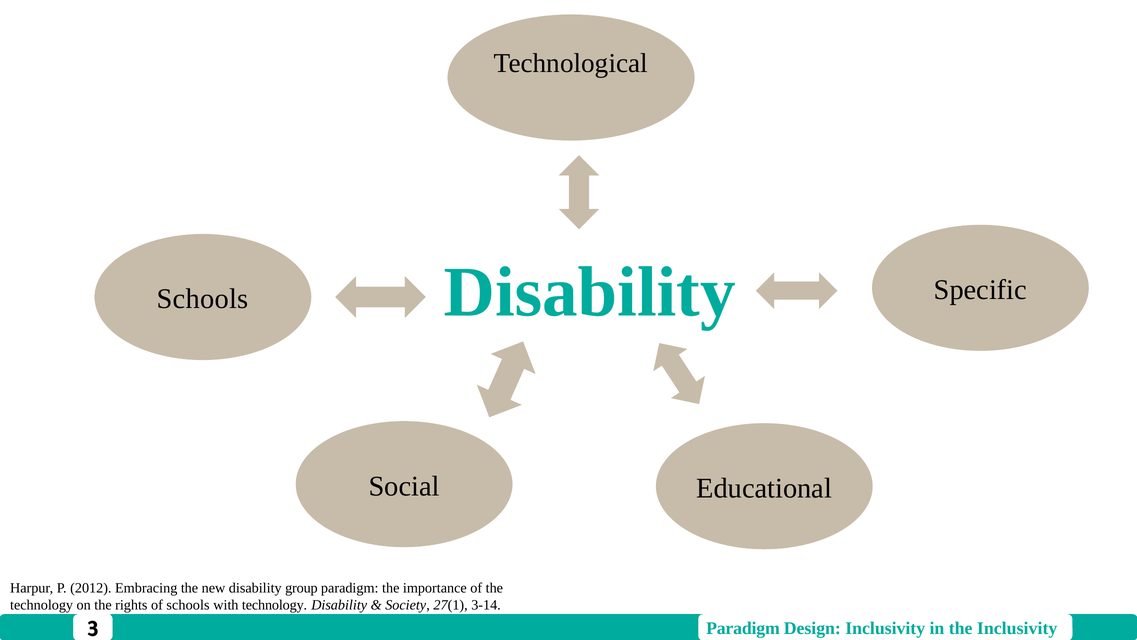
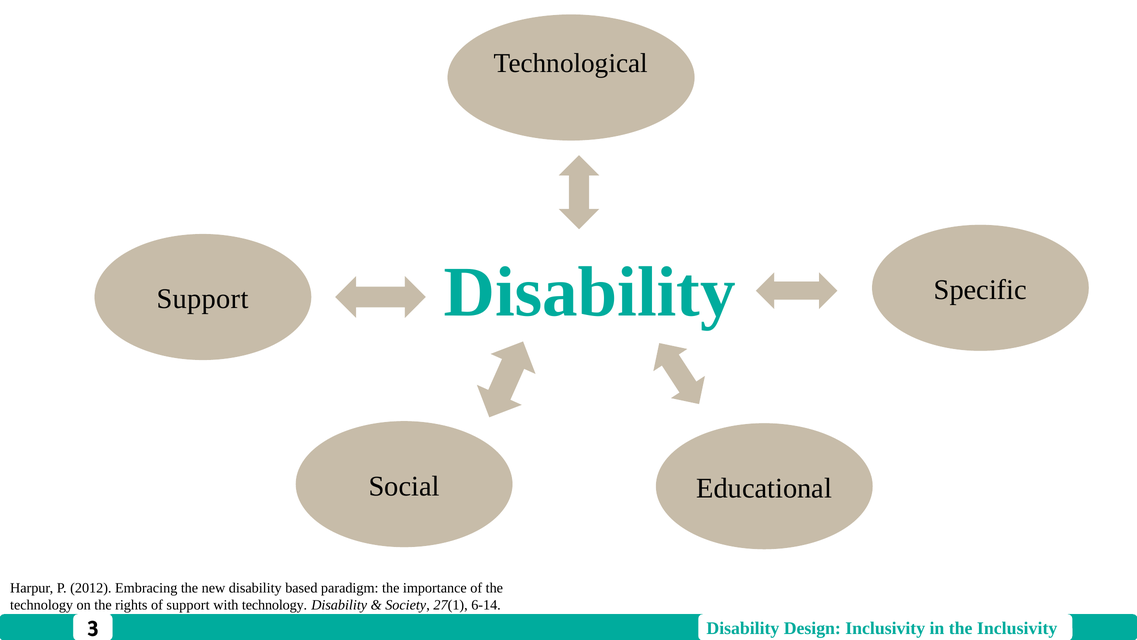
Schools: Schools -> Support (203, 299)
group: group -> based (301, 587)
of schools: schools -> support (188, 605)
3-14: 3-14 -> 6-14 (486, 605)
Paradigm: Paradigm -> Disability (743, 628)
